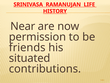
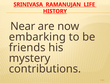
permission: permission -> embarking (37, 37)
situated: situated -> mystery (30, 58)
